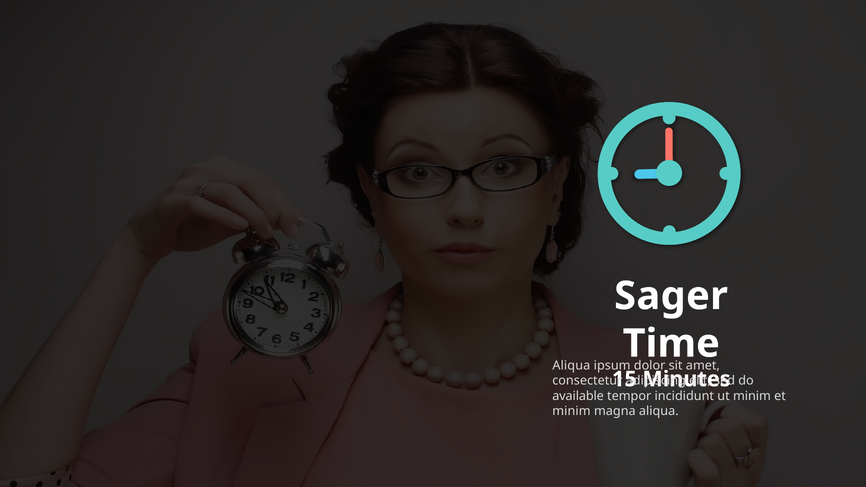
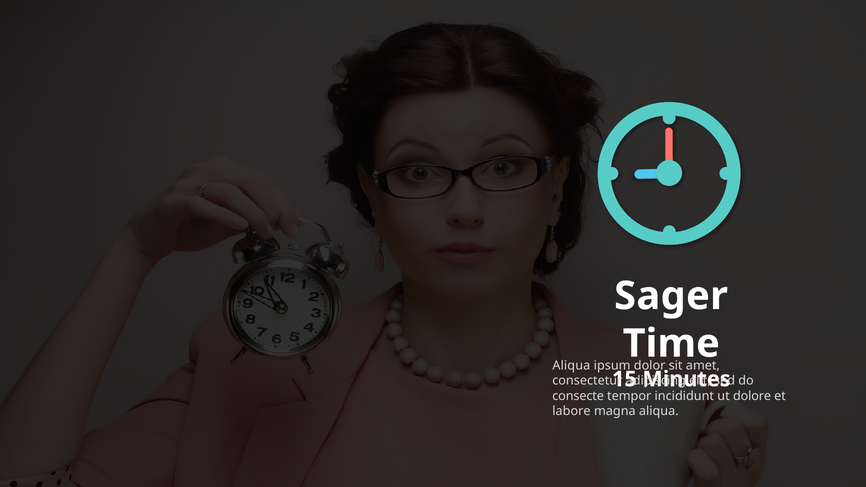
available: available -> consecte (578, 396)
minim: minim -> dolore (752, 396)
minim: minim -> labore (571, 411)
